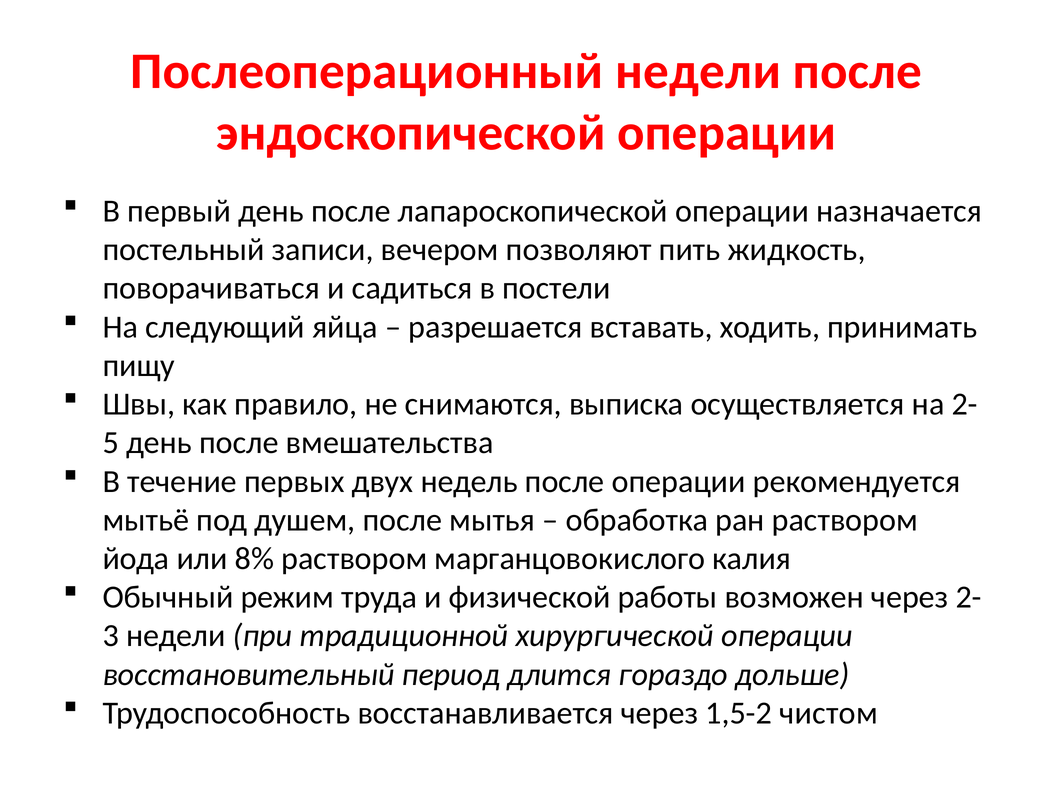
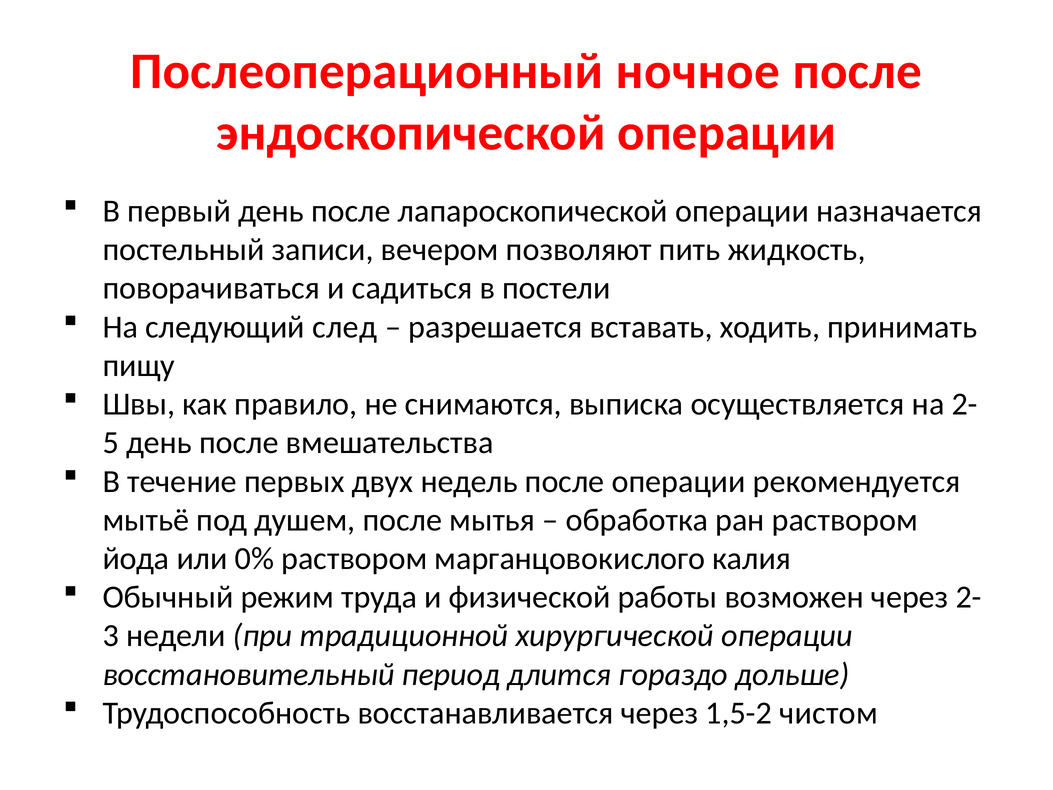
Послеоперационный недели: недели -> ночное (698, 71)
яйца: яйца -> след (345, 327)
8%: 8% -> 0% (255, 558)
